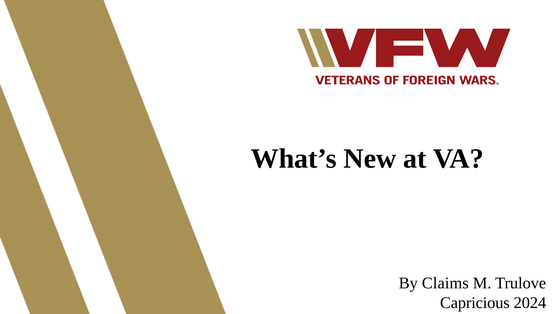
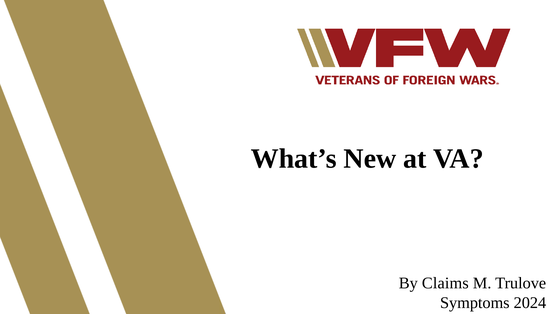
Capricious: Capricious -> Symptoms (475, 303)
